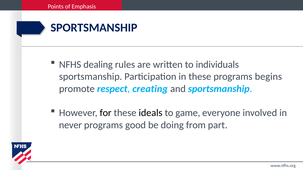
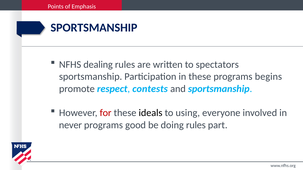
individuals: individuals -> spectators (217, 65)
creating: creating -> contests (150, 89)
for colour: black -> red (106, 113)
game: game -> using (188, 113)
doing from: from -> rules (196, 125)
